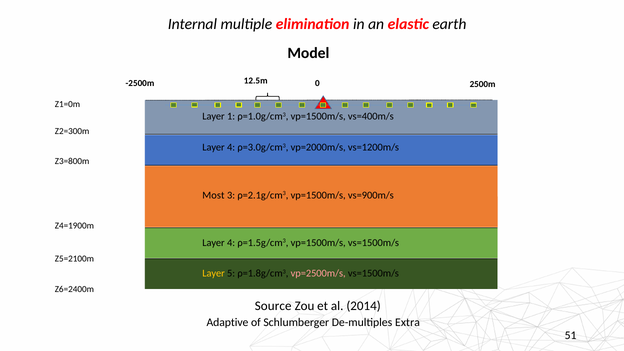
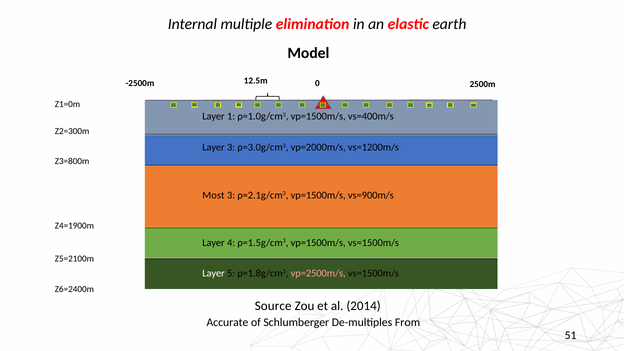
4: 4 -> 3 (231, 147)
Layer colour: yellow -> white (214, 273)
Adaptive: Adaptive -> Accurate (227, 322)
Extra: Extra -> From (408, 322)
